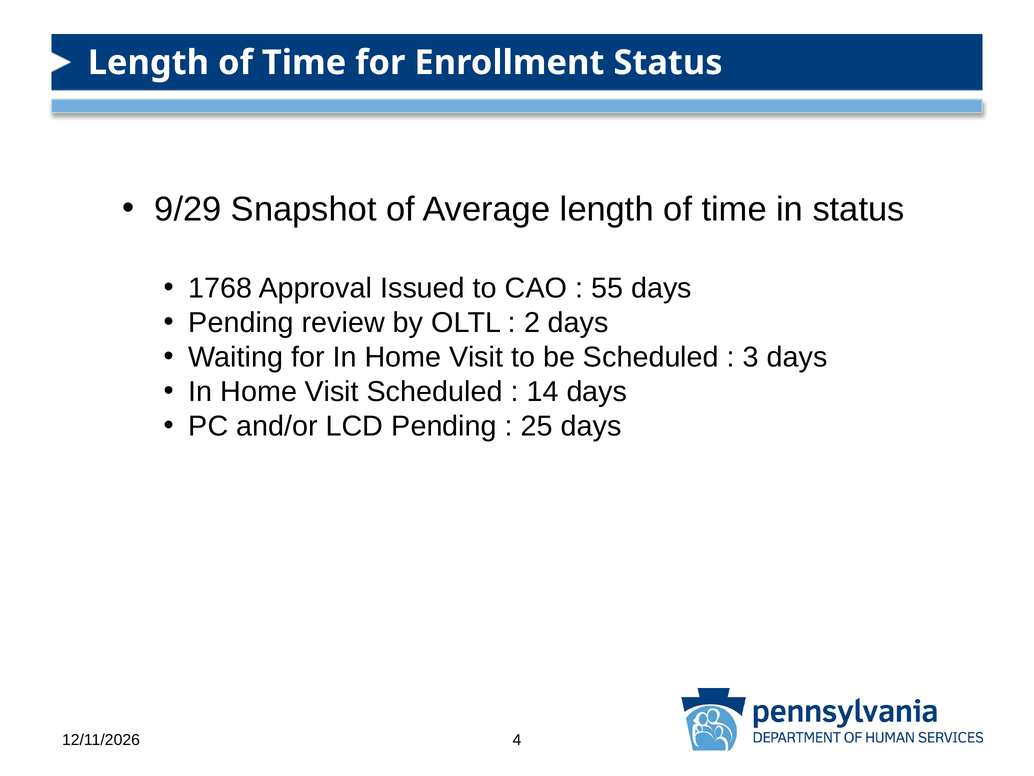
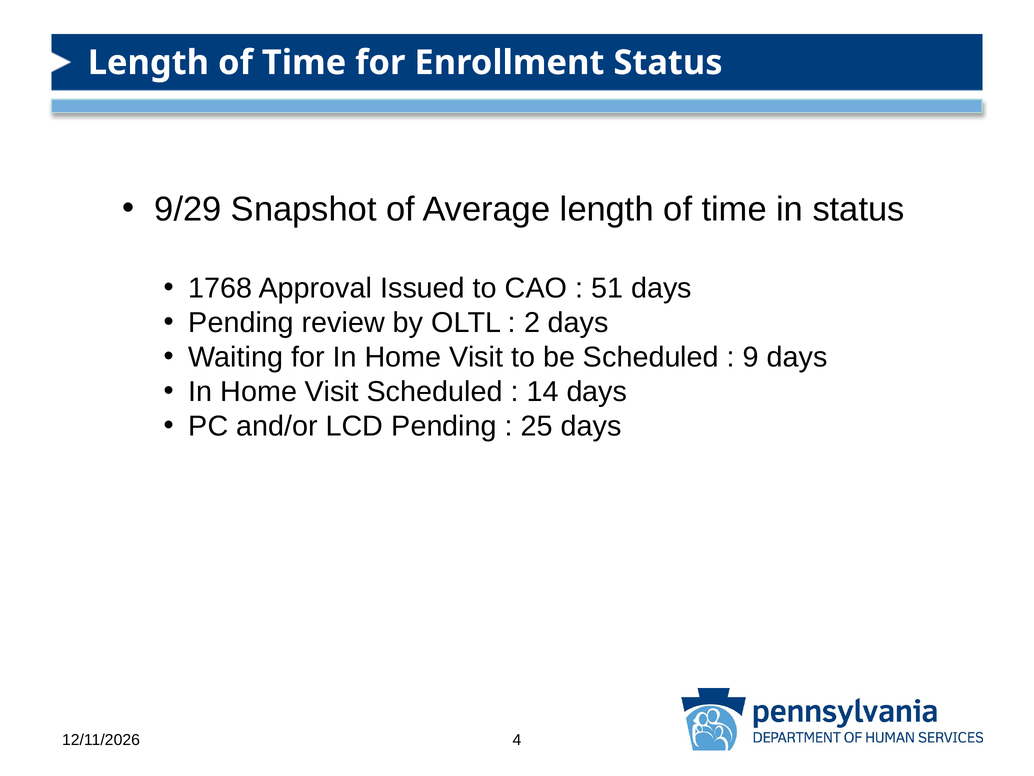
55: 55 -> 51 (607, 288)
3: 3 -> 9 (751, 357)
